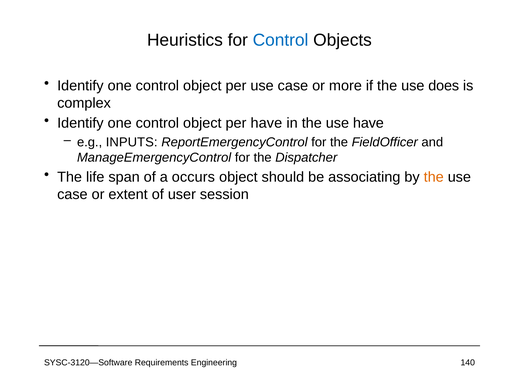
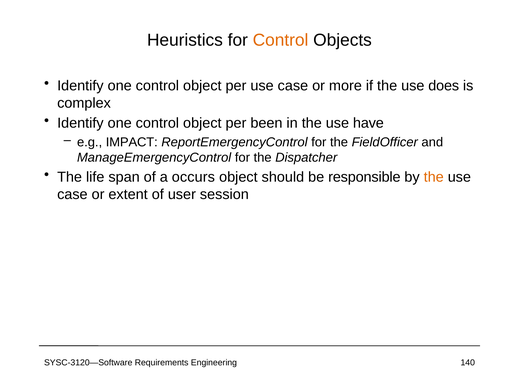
Control colour: blue -> orange (281, 40)
per have: have -> been (266, 123)
INPUTS: INPUTS -> IMPACT (132, 142)
associating: associating -> responsible (364, 177)
